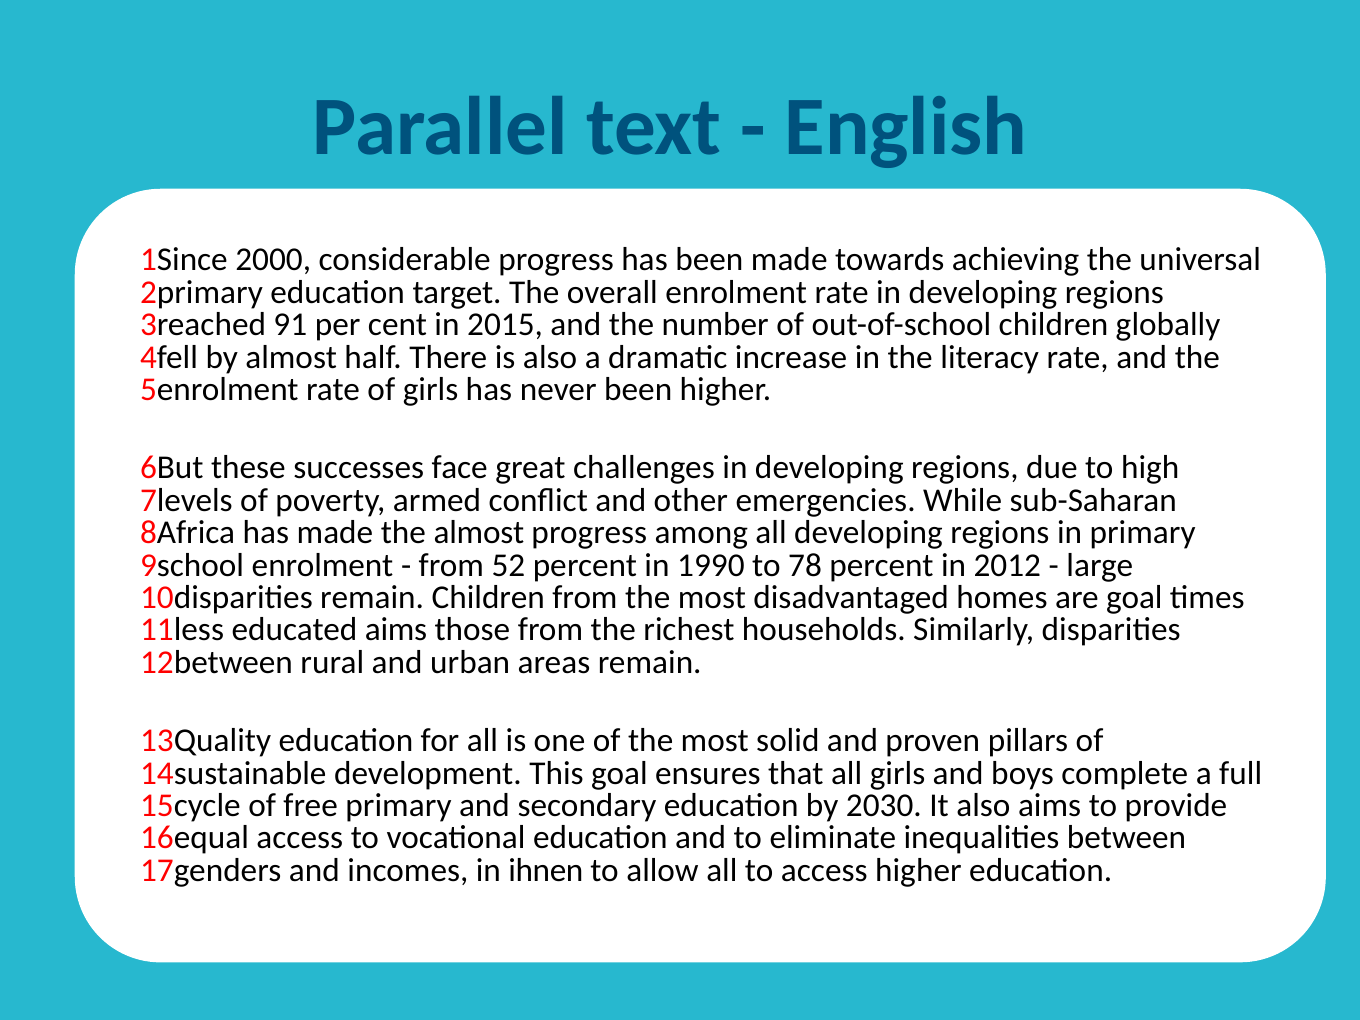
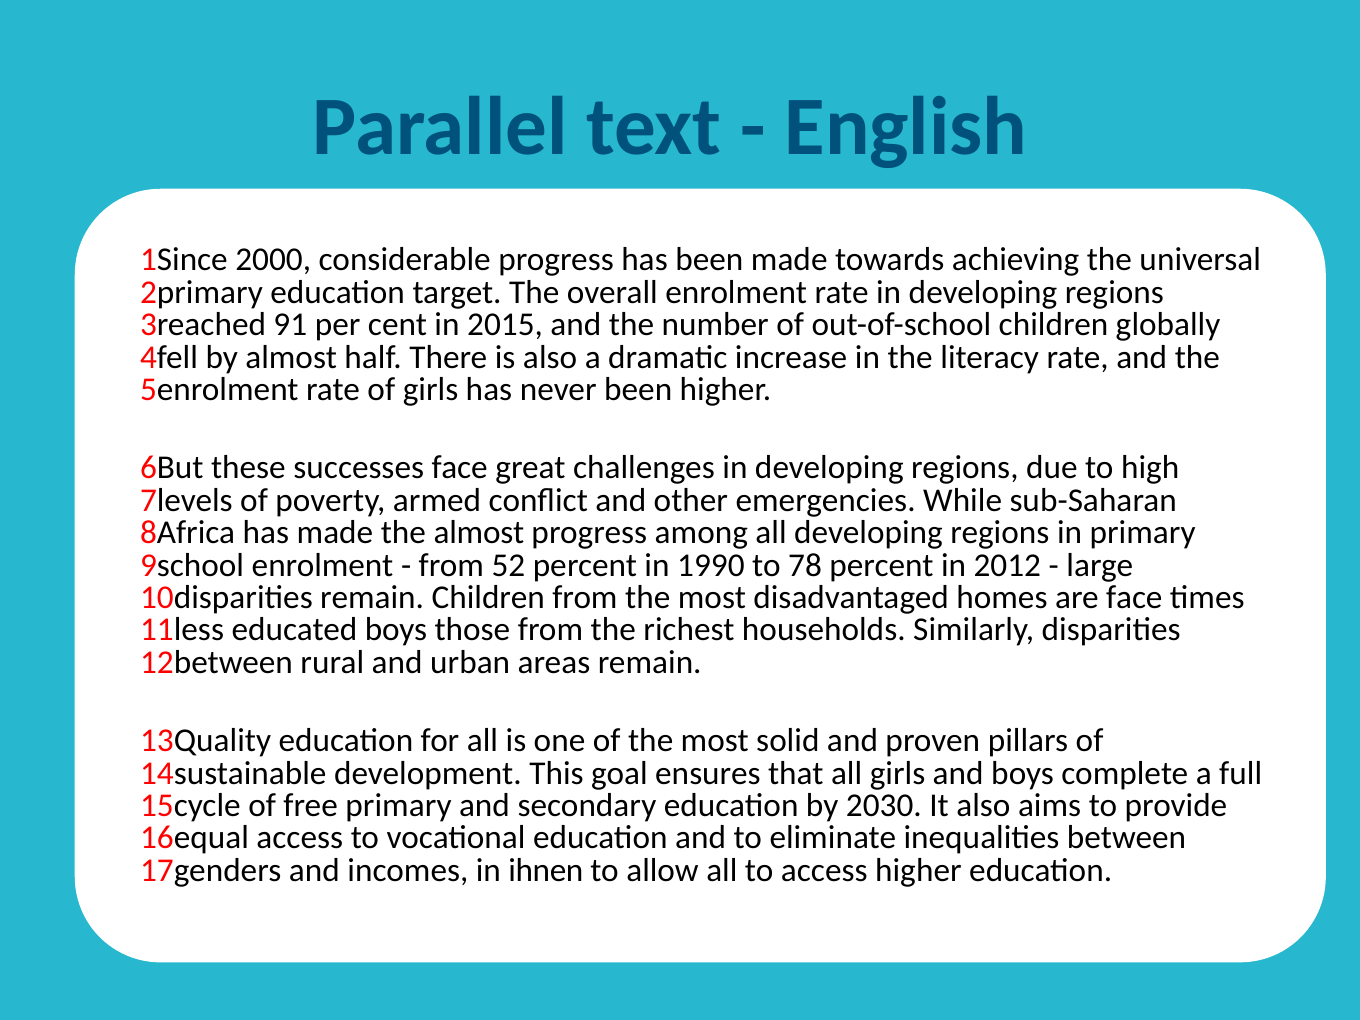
are goal: goal -> face (1134, 598)
educated aims: aims -> boys (396, 630)
